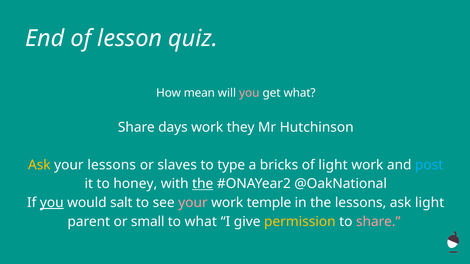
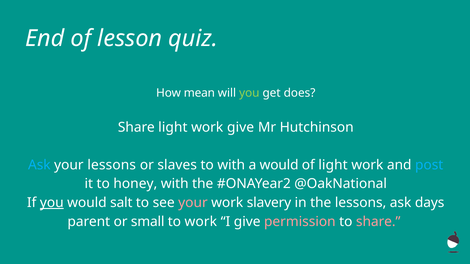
you colour: pink -> light green (249, 93)
get what: what -> does (300, 93)
Share days: days -> light (173, 127)
work they: they -> give (241, 127)
Ask colour: yellow -> light blue (39, 165)
to type: type -> with (231, 165)
a bricks: bricks -> would (279, 165)
the underline: present -> none (203, 184)
temple: temple -> slavery (269, 203)
ask light: light -> days (430, 203)
to what: what -> work (201, 222)
permission colour: yellow -> pink (300, 222)
